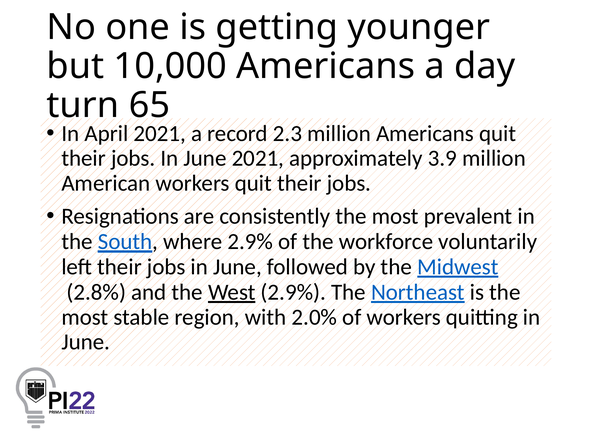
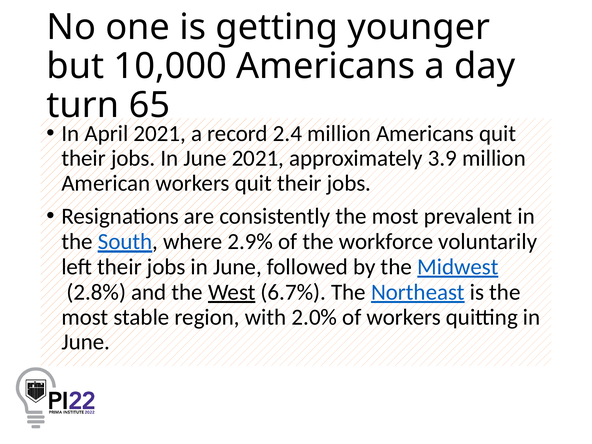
2.3: 2.3 -> 2.4 (287, 133)
West 2.9%: 2.9% -> 6.7% (293, 292)
